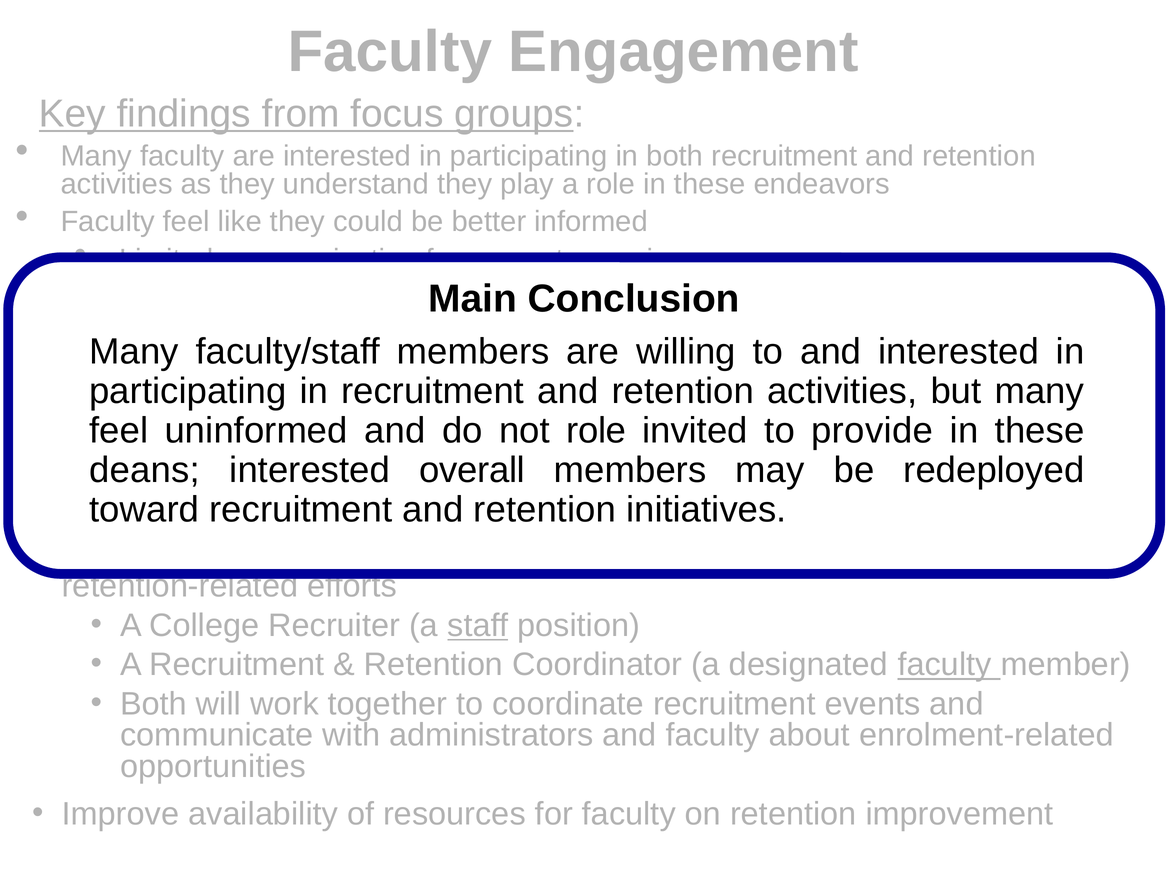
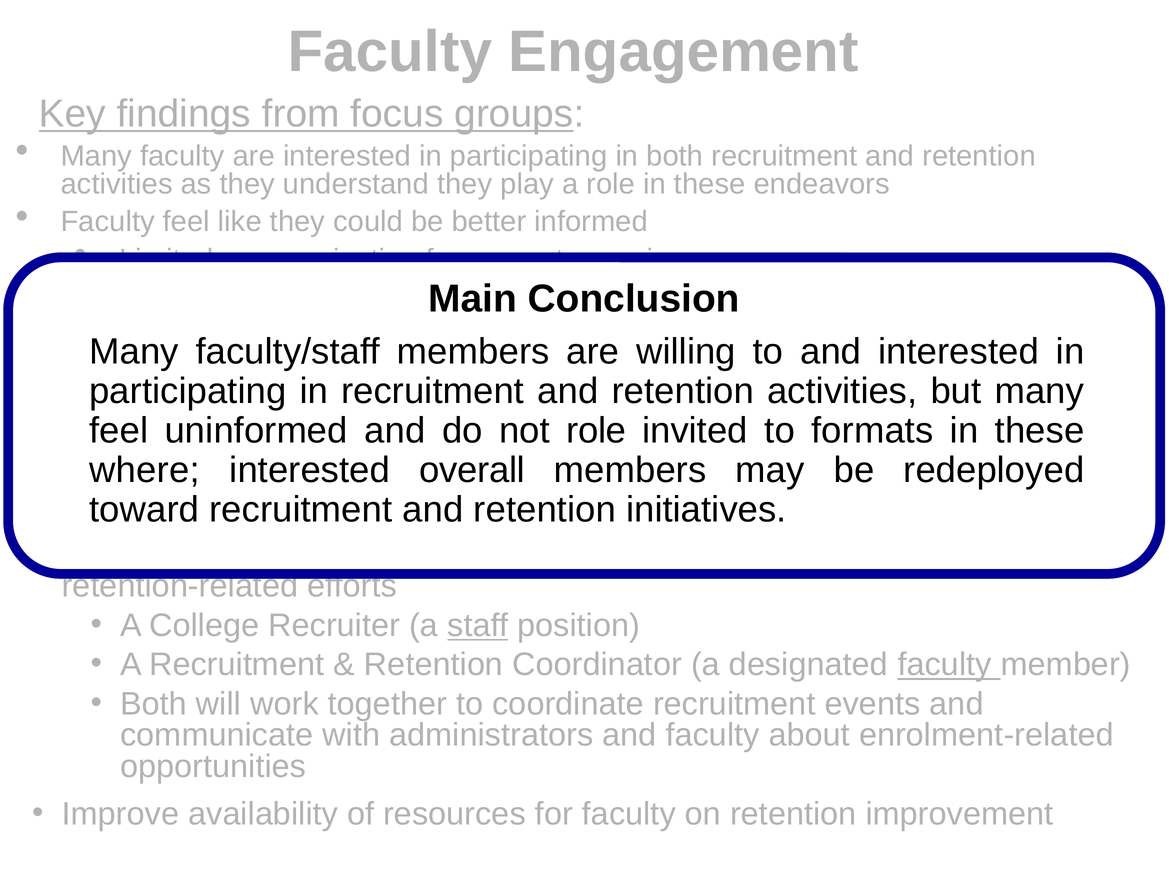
provide: provide -> formats (872, 431)
deans: deans -> where (145, 470)
